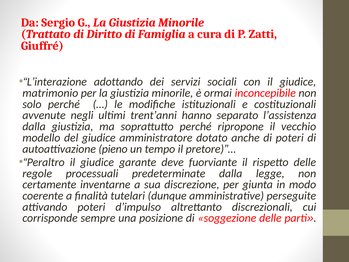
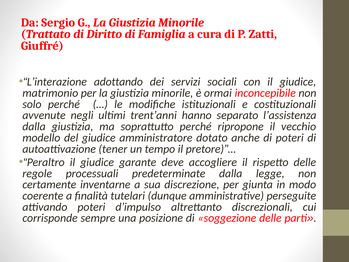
pieno: pieno -> tener (113, 149)
fuorviante: fuorviante -> accogliere (213, 162)
